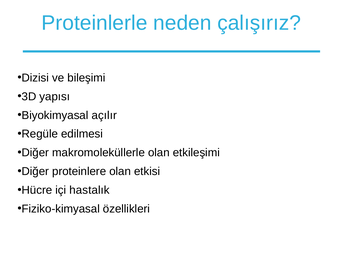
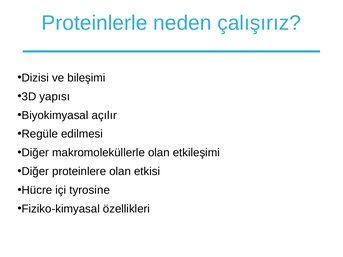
hastalık: hastalık -> tyrosine (90, 190)
